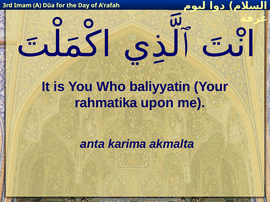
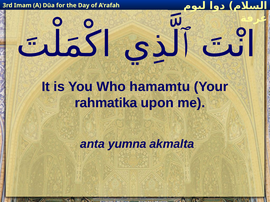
baliyyatin: baliyyatin -> hamamtu (160, 87)
karima: karima -> yumna (127, 144)
